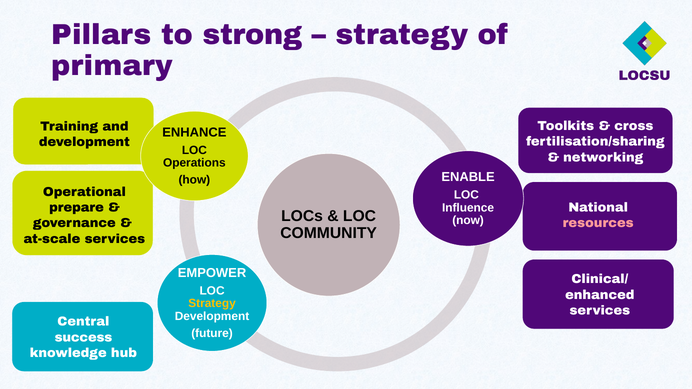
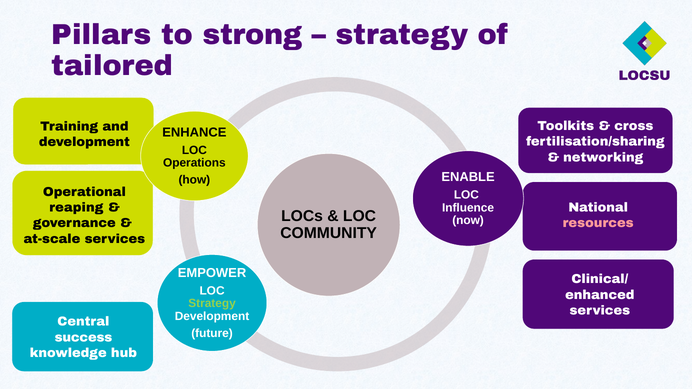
primary: primary -> tailored (112, 66)
prepare: prepare -> reaping (76, 208)
Strategy colour: yellow -> light green (212, 304)
